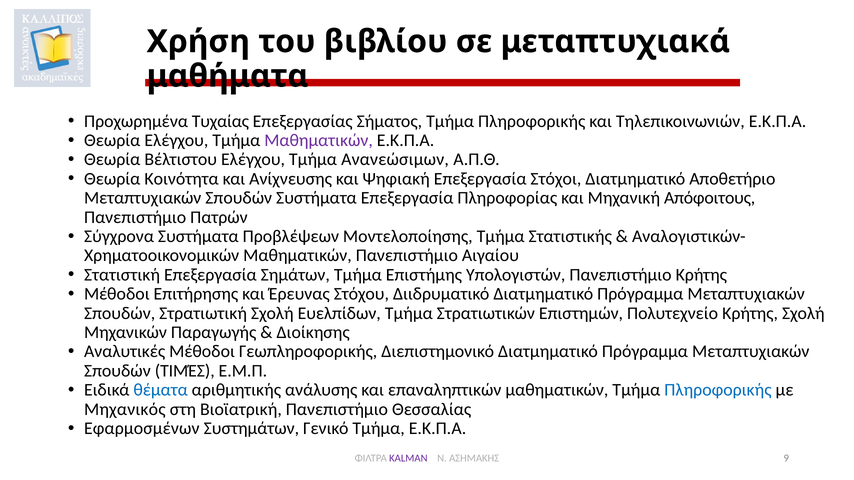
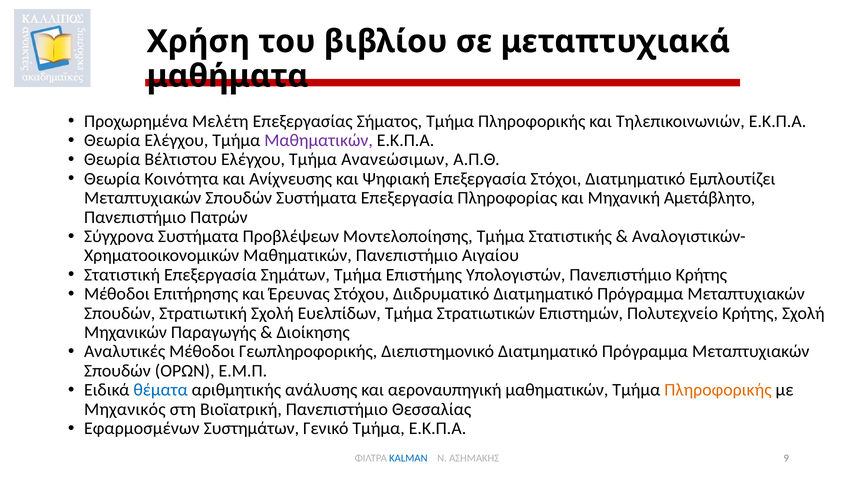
Τυχαίας: Τυχαίας -> Μελέτη (220, 121)
Αποθετήριο: Αποθετήριο -> Εμπλουτίζει (732, 179)
Απόφοιτους: Απόφοιτους -> Αμετάβλητο (710, 198)
ΤΙΜΈΣ: ΤΙΜΈΣ -> ΟΡΩΝ (185, 371)
επαναληπτικών: επαναληπτικών -> αεροναυπηγική (445, 390)
Πληροφορικής colour: blue -> orange (718, 390)
KALMAN colour: purple -> blue (408, 459)
